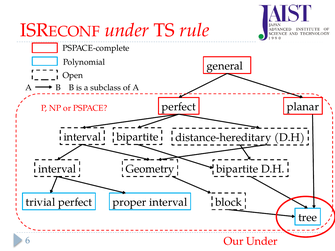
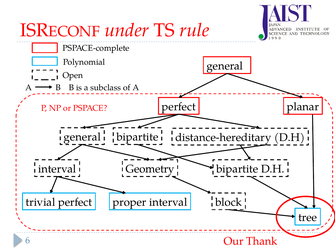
interval: interval -> general (82, 137)
Our Under: Under -> Thank (262, 241)
